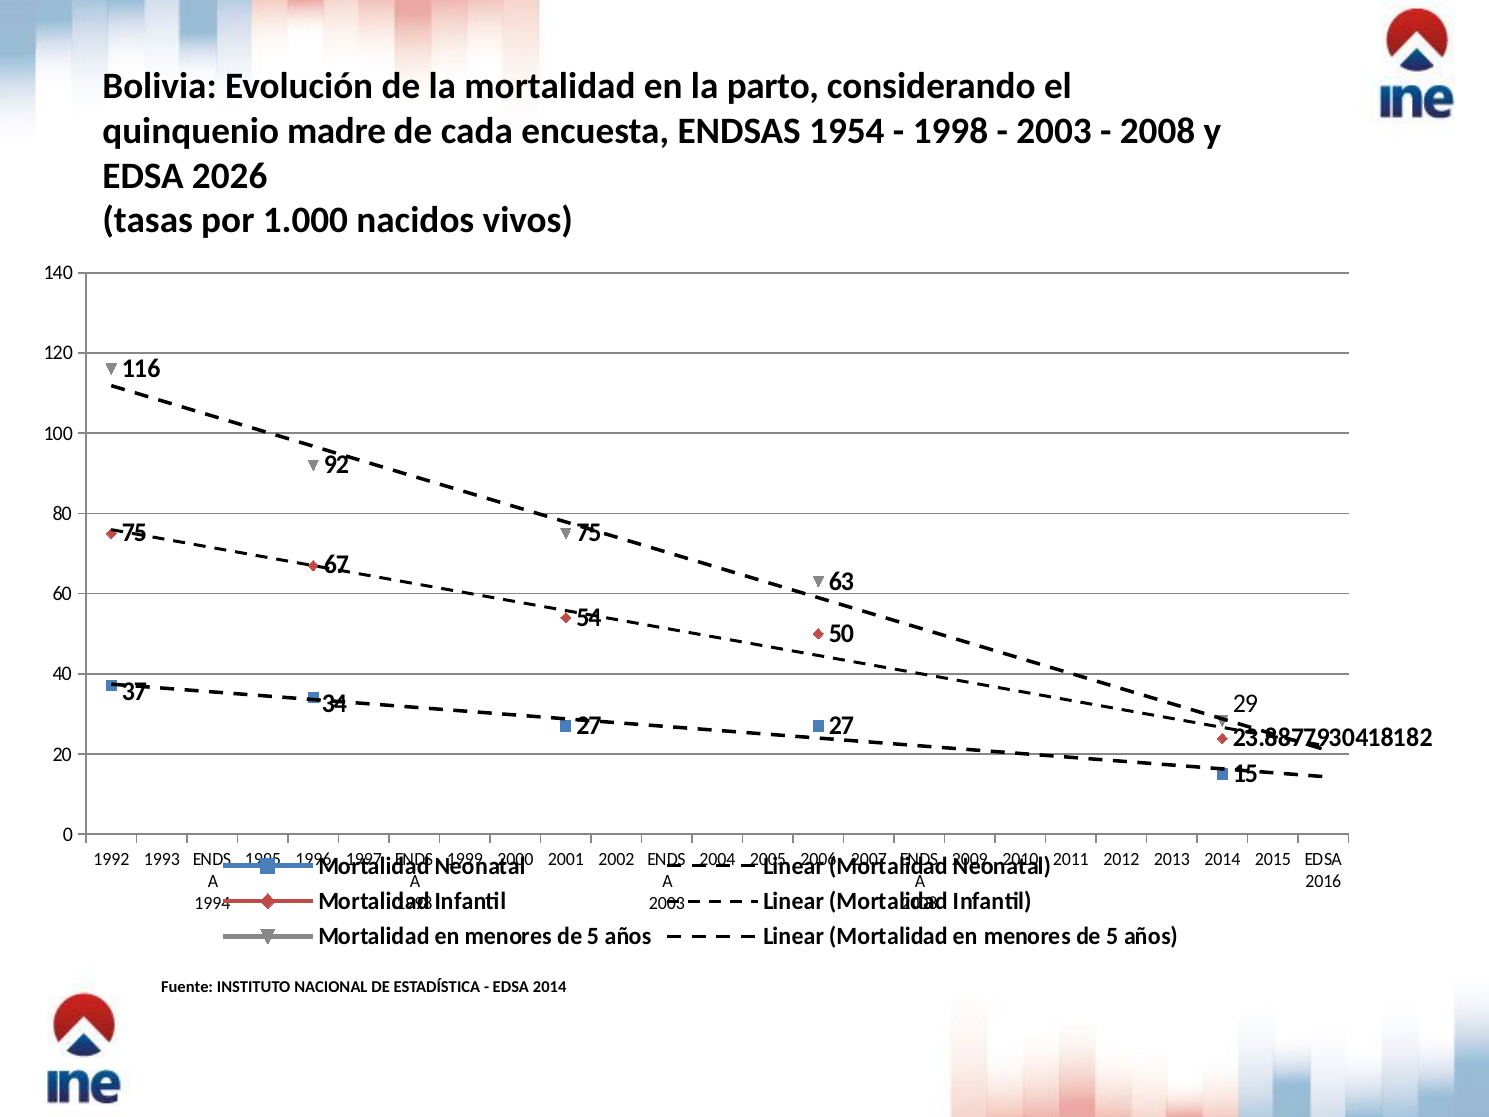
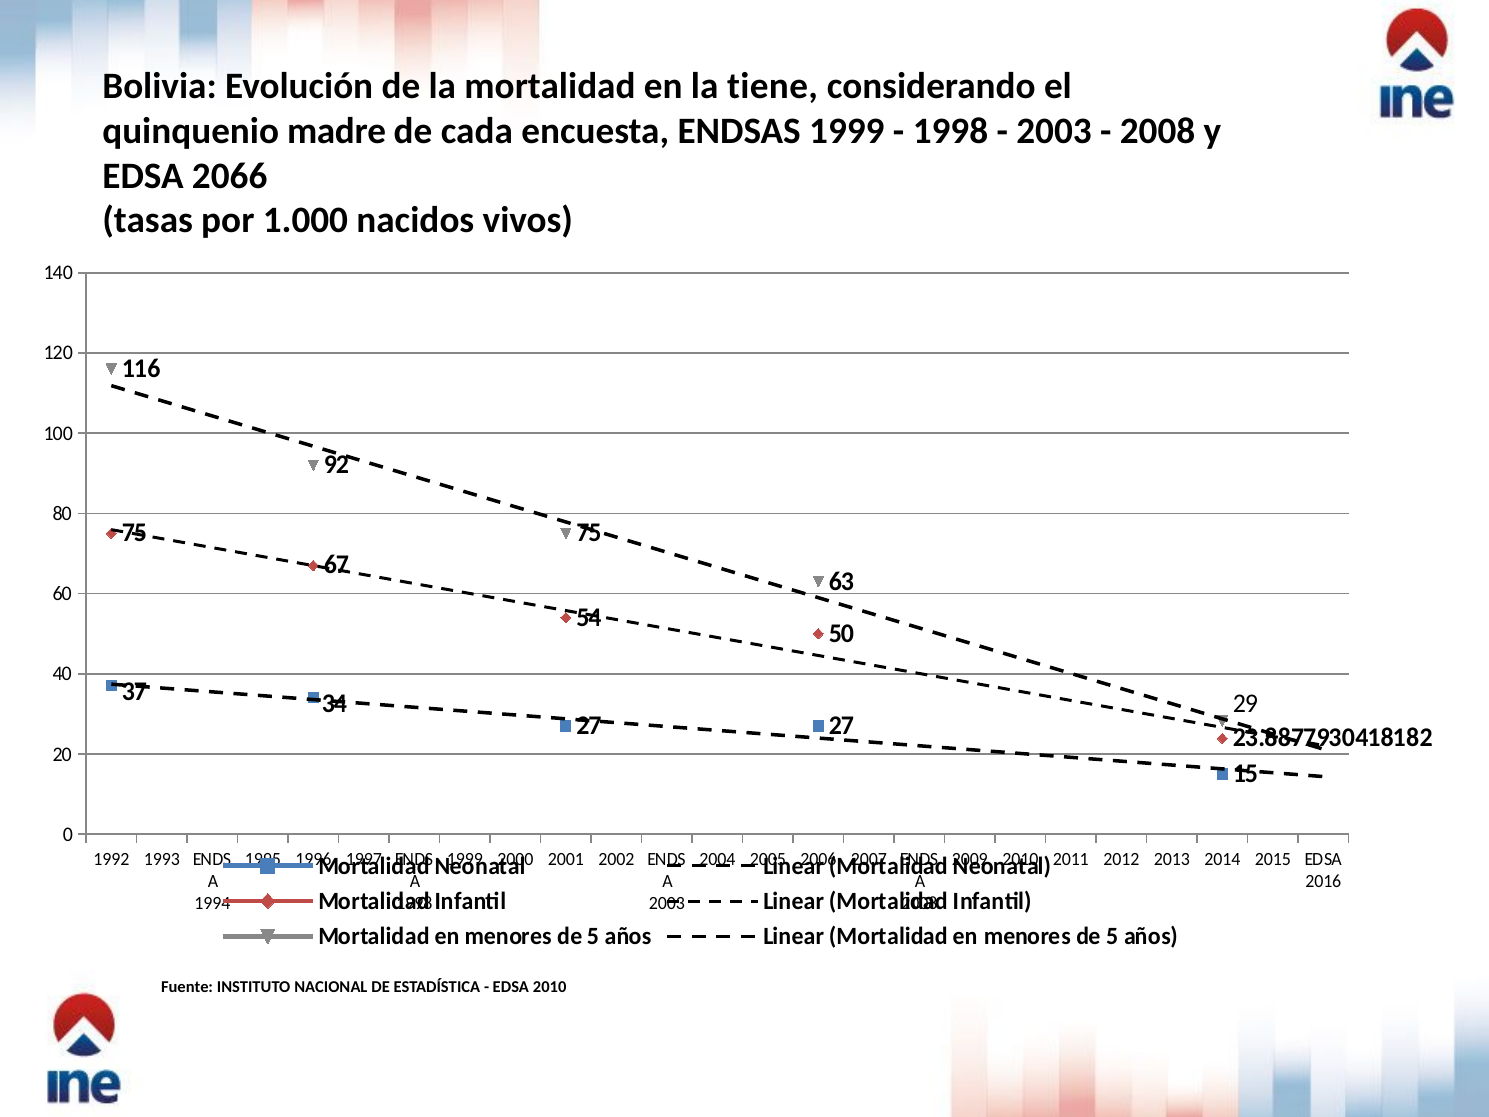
parto: parto -> tiene (773, 86)
ENDSAS 1954: 1954 -> 1999 (847, 131)
2026: 2026 -> 2066 (230, 176)
EDSA 2014: 2014 -> 2010 (550, 987)
